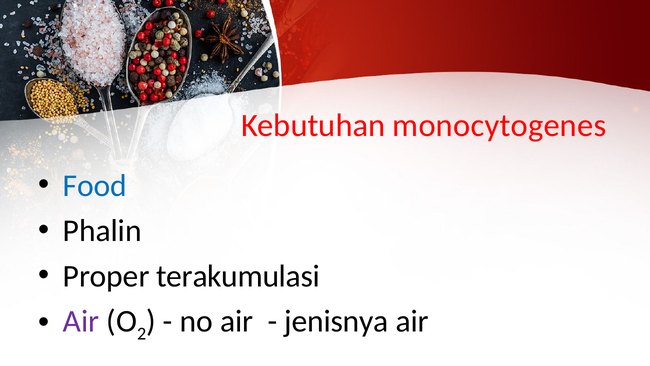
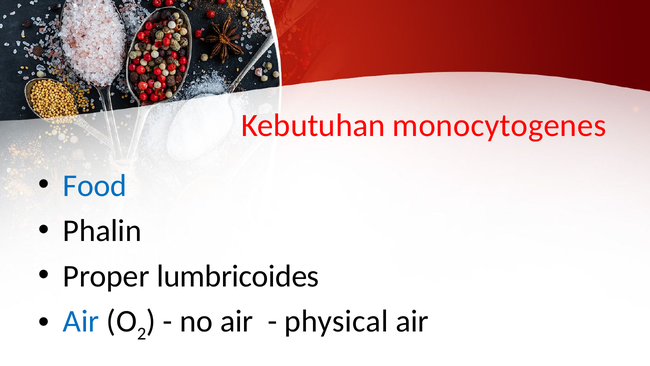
terakumulasi: terakumulasi -> lumbricoides (238, 276)
Air colour: purple -> blue (81, 321)
jenisnya: jenisnya -> physical (336, 321)
